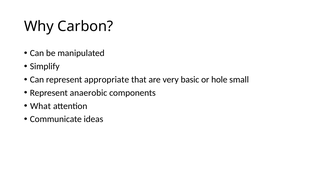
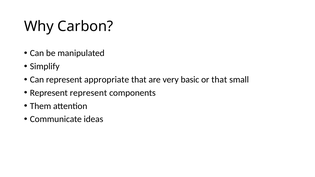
or hole: hole -> that (219, 80)
Represent anaerobic: anaerobic -> represent (88, 93)
What: What -> Them (41, 106)
